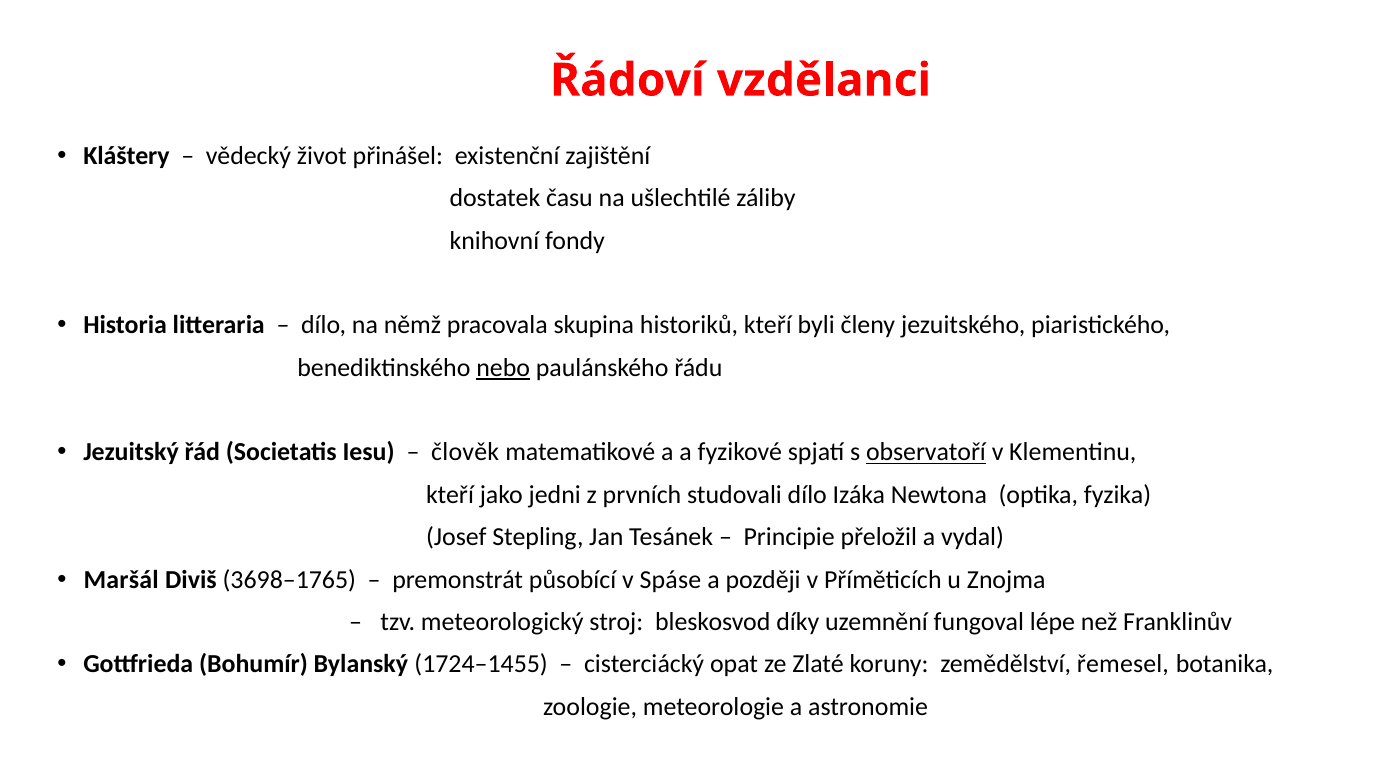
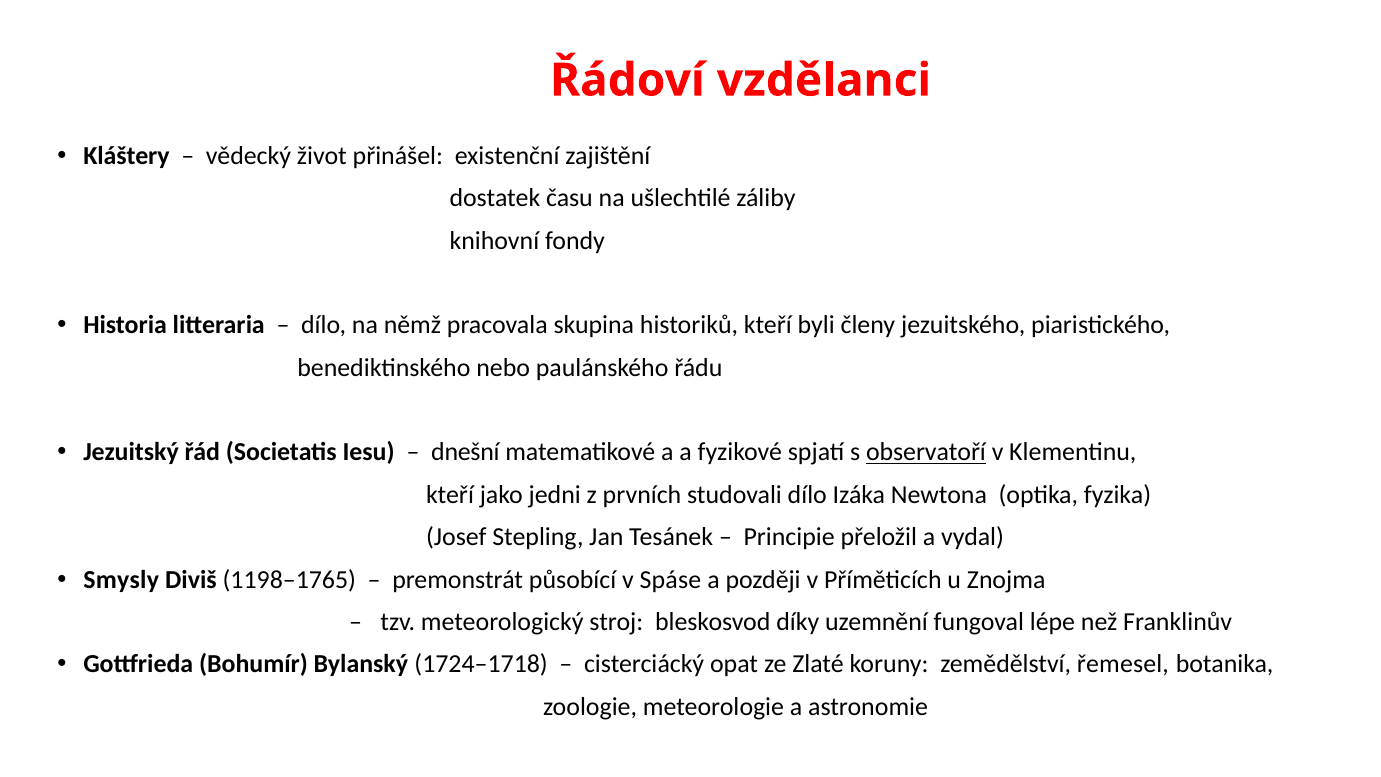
nebo underline: present -> none (503, 368)
člověk: člověk -> dnešní (465, 452)
Maršál: Maršál -> Smysly (121, 579)
3698–1765: 3698–1765 -> 1198–1765 (289, 579)
1724–1455: 1724–1455 -> 1724–1718 (481, 664)
